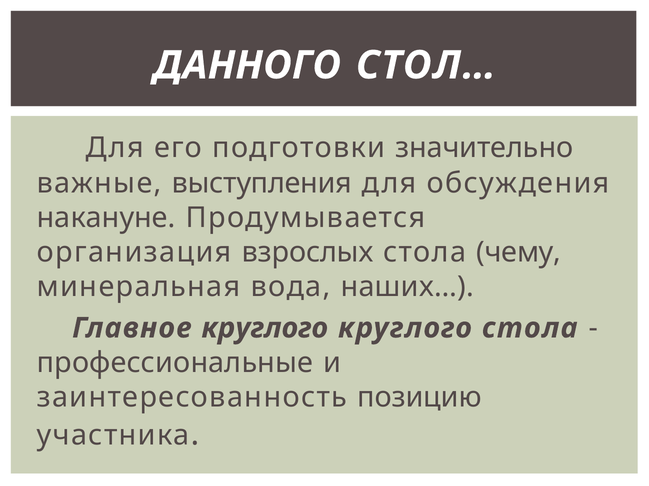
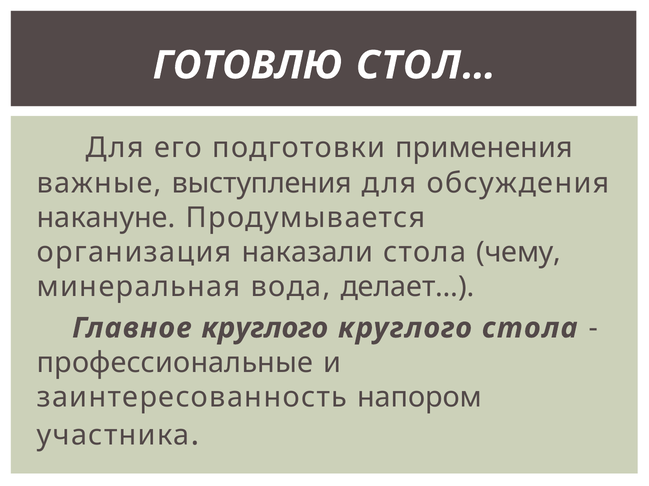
ДАННОГО: ДАННОГО -> ГОТОВЛЮ (247, 65)
значительно: значительно -> применения (484, 148)
взрослых: взрослых -> наказали (307, 253)
наших…: наших… -> делает… (407, 287)
позицию: позицию -> напором (420, 398)
